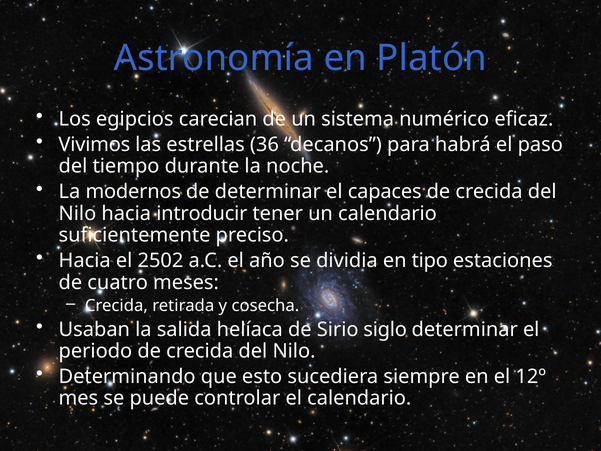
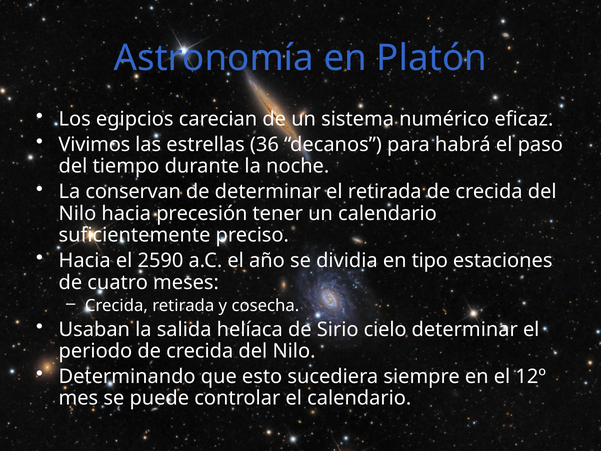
modernos: modernos -> conservan (133, 192)
el capaces: capaces -> retirada (385, 192)
introducir: introducir -> precesión (202, 213)
2502: 2502 -> 2590 (160, 261)
siglo: siglo -> cielo (385, 329)
